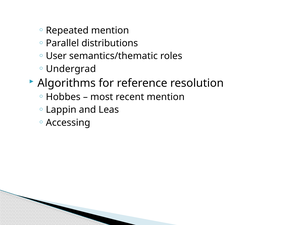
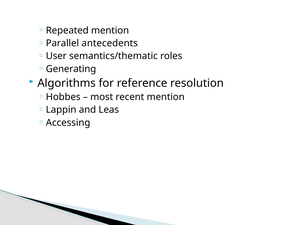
distributions: distributions -> antecedents (110, 43)
Undergrad: Undergrad -> Generating (71, 69)
